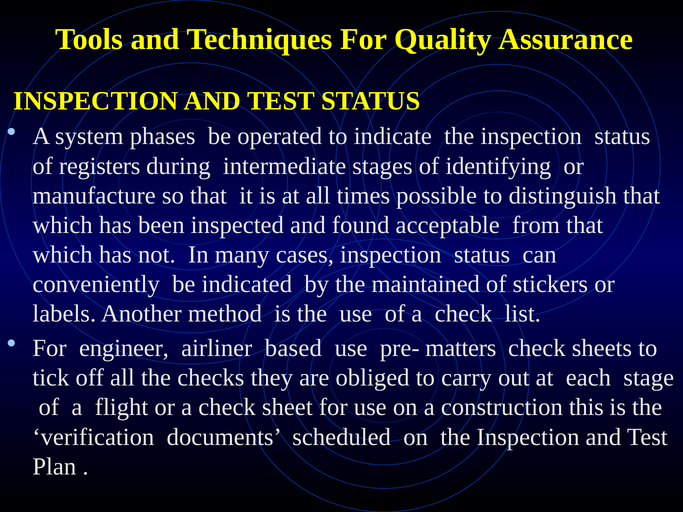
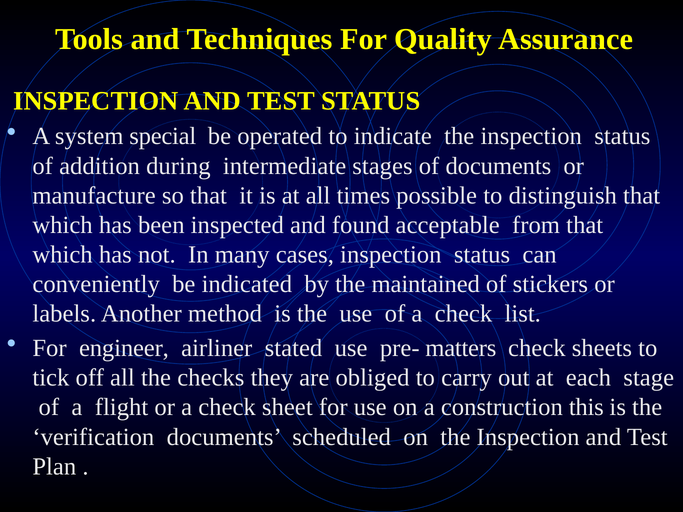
phases: phases -> special (163, 136)
registers: registers -> addition (100, 166)
of identifying: identifying -> documents (498, 166)
based: based -> stated (293, 348)
